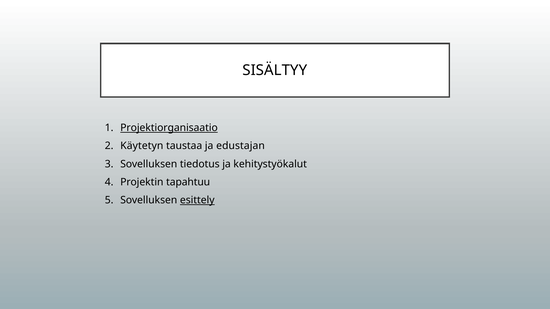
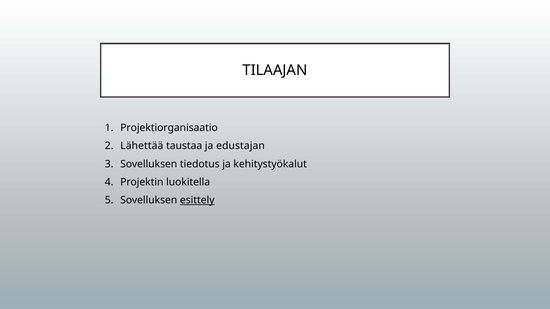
SISÄLTYY: SISÄLTYY -> TILAAJAN (275, 70)
Projektiorganisaatio underline: present -> none (169, 128)
Käytetyn: Käytetyn -> Lähettää (142, 146)
tapahtuu: tapahtuu -> luokitella (188, 182)
